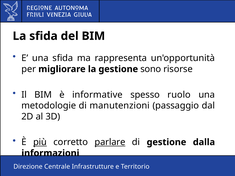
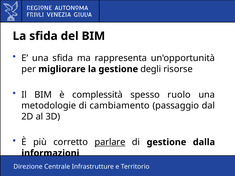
sono: sono -> degli (151, 69)
informative: informative -> complessità (97, 95)
manutenzioni: manutenzioni -> cambiamento (120, 106)
più underline: present -> none (40, 142)
